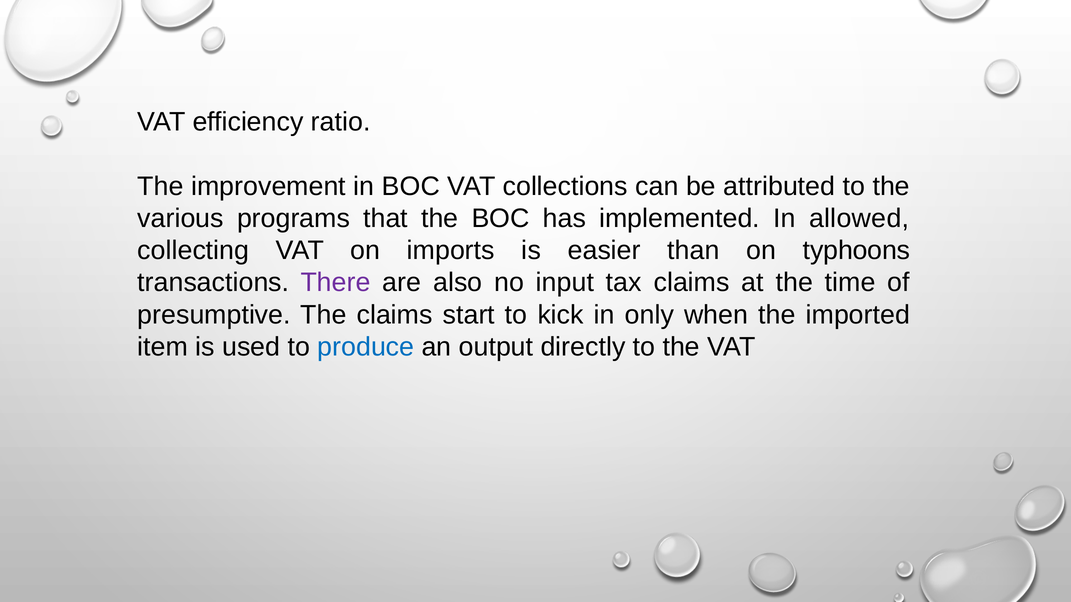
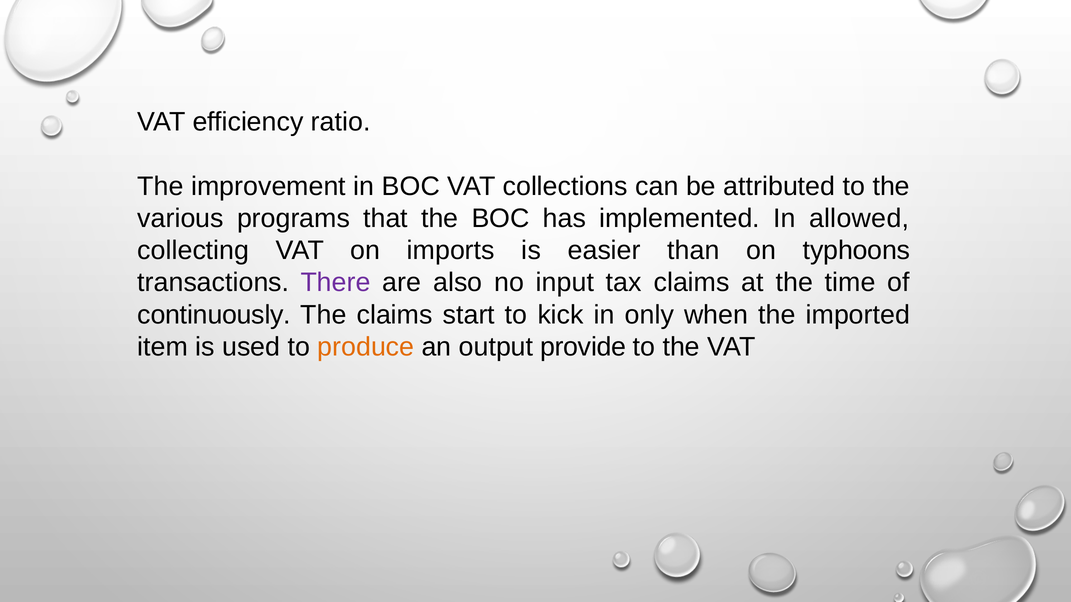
presumptive: presumptive -> continuously (214, 315)
produce colour: blue -> orange (366, 347)
directly: directly -> provide (583, 347)
